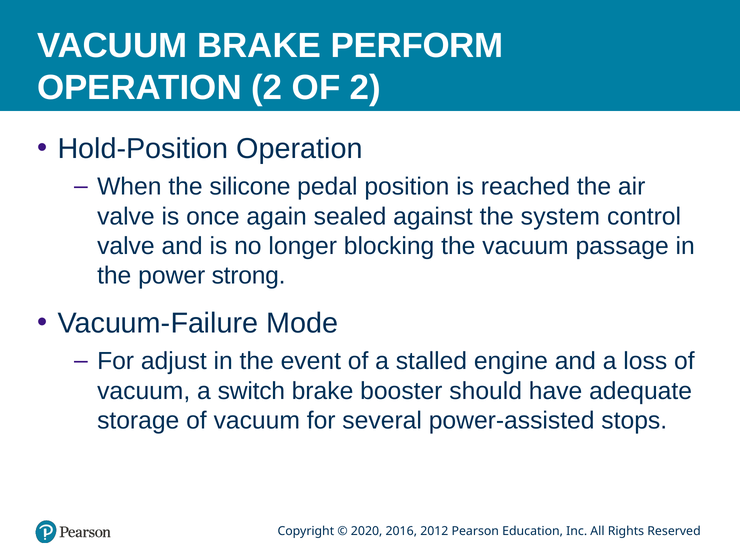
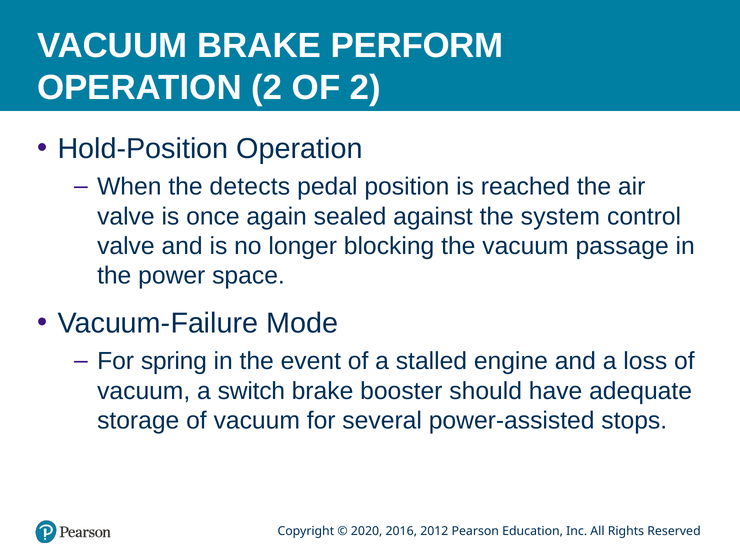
silicone: silicone -> detects (250, 187)
strong: strong -> space (248, 276)
adjust: adjust -> spring (174, 361)
